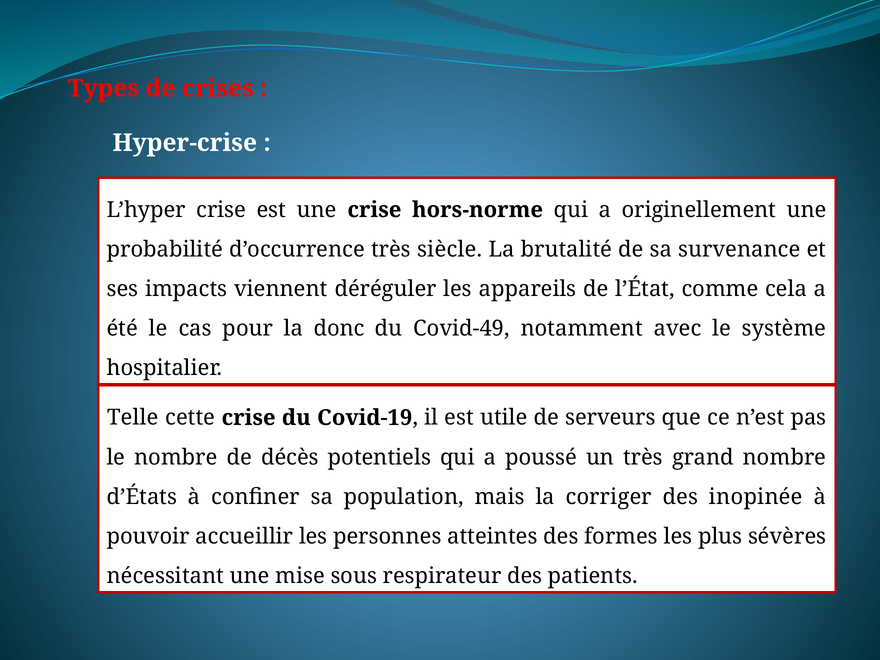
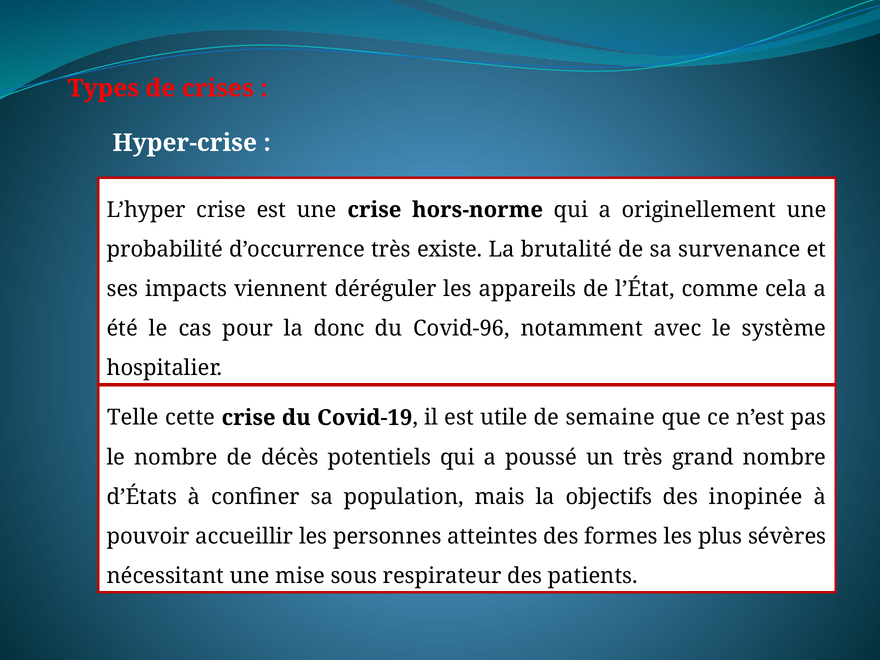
siècle: siècle -> existe (450, 249)
Covid-49: Covid-49 -> Covid-96 (462, 329)
serveurs: serveurs -> semaine (610, 418)
corriger: corriger -> objectifs (609, 497)
